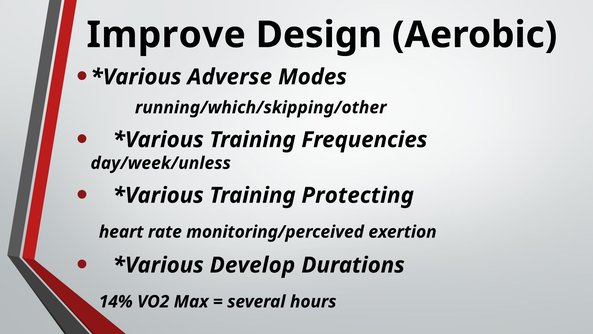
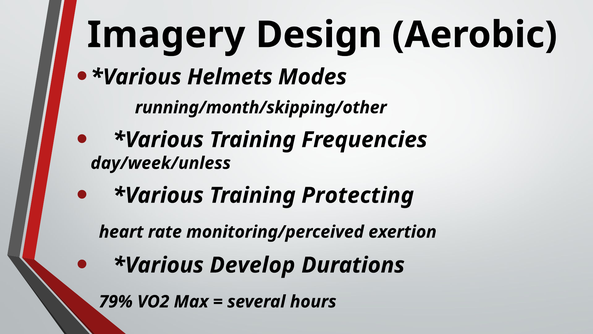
Improve: Improve -> Imagery (166, 35)
Adverse: Adverse -> Helmets (230, 77)
running/which/skipping/other: running/which/skipping/other -> running/month/skipping/other (261, 107)
14%: 14% -> 79% (116, 301)
